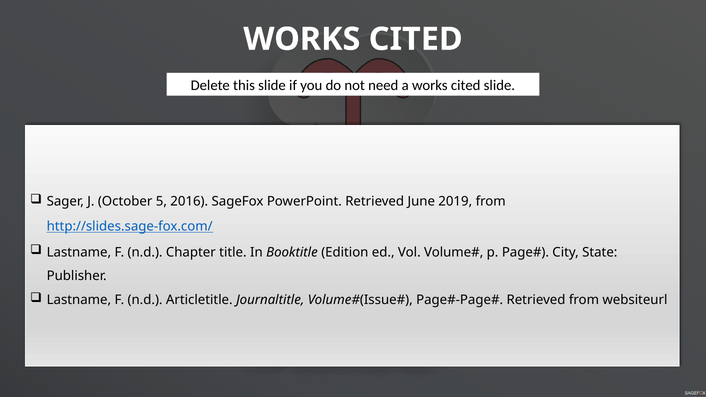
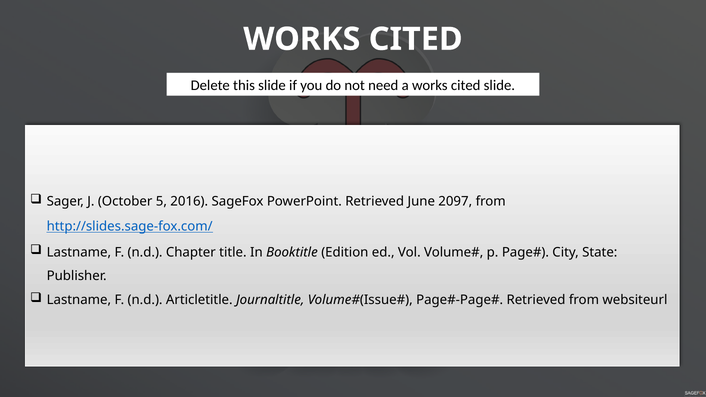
2019: 2019 -> 2097 (455, 201)
